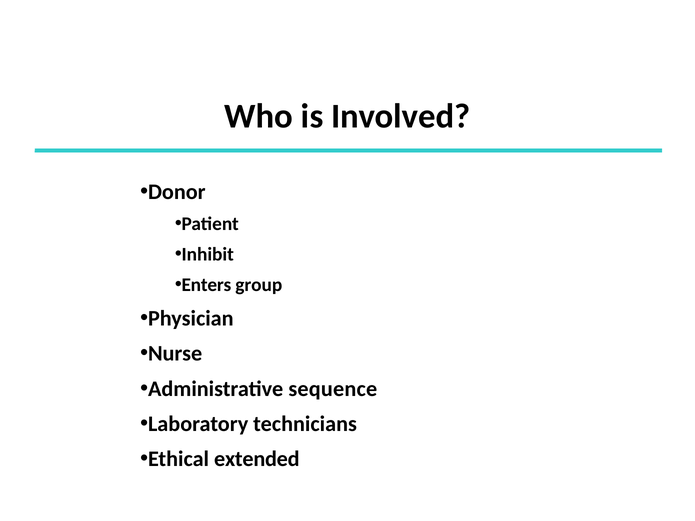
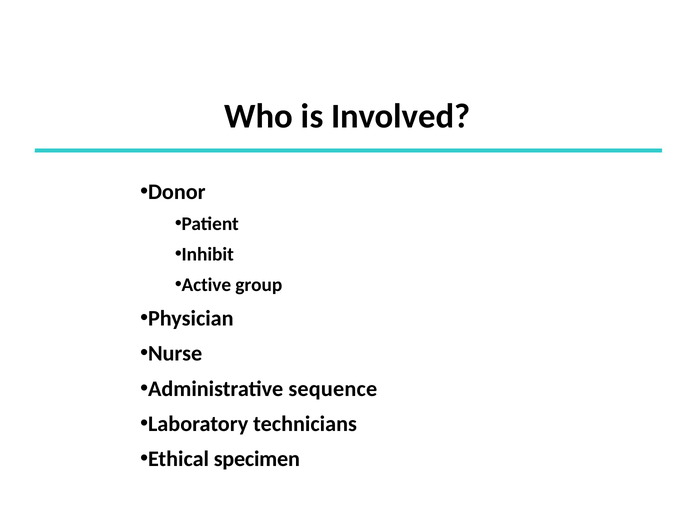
Enters: Enters -> Active (206, 285)
extended: extended -> specimen (257, 459)
